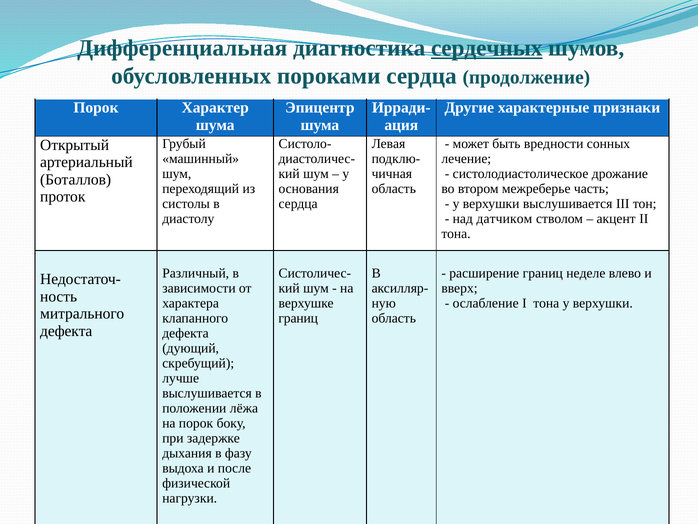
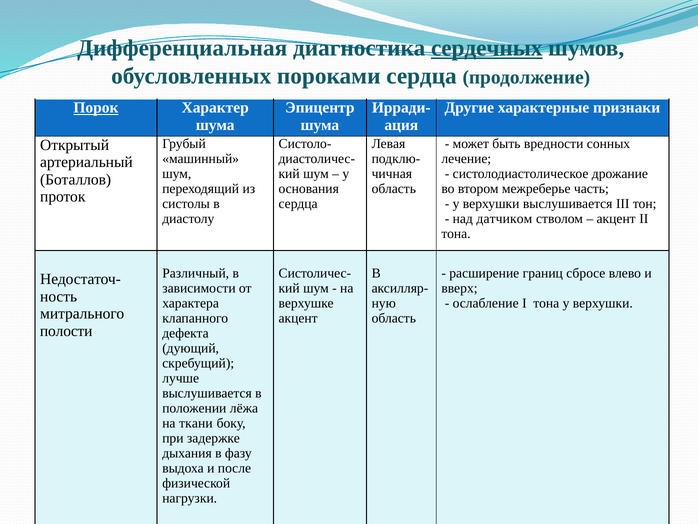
Порок underline: none -> present (96, 108)
неделе: неделе -> сбросе (586, 273)
границ: границ -> акцент (298, 318)
дефекта: дефекта -> полости (66, 331)
на порок: порок -> ткани (196, 423)
